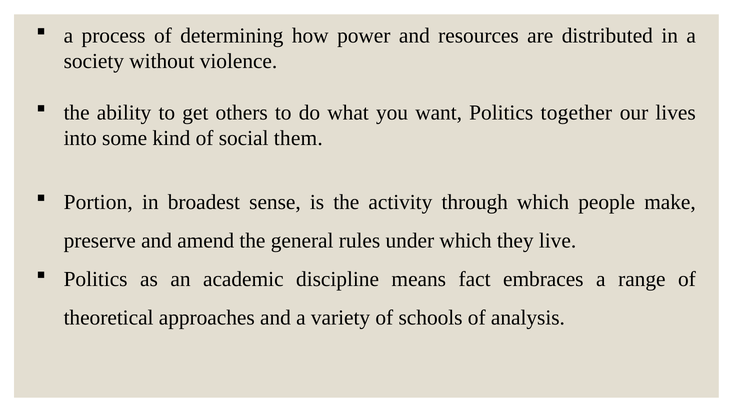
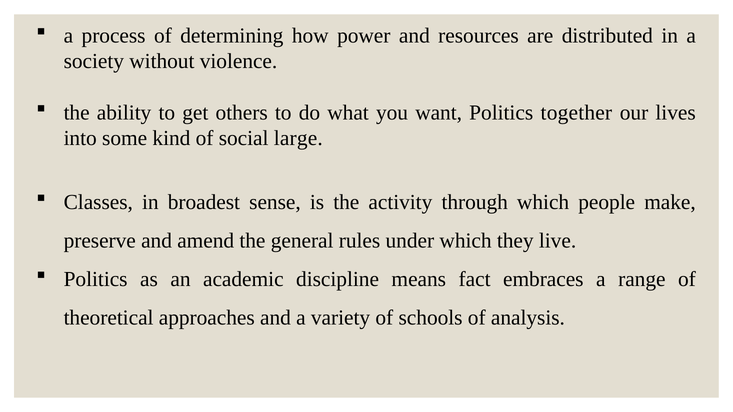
them: them -> large (298, 138)
Portion: Portion -> Classes (98, 202)
